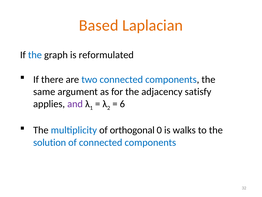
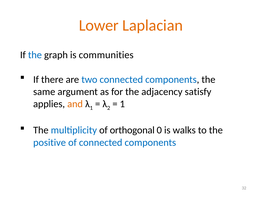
Based: Based -> Lower (99, 25)
reformulated: reformulated -> communities (106, 55)
and colour: purple -> orange (75, 104)
6: 6 -> 1 (122, 104)
solution: solution -> positive (50, 142)
